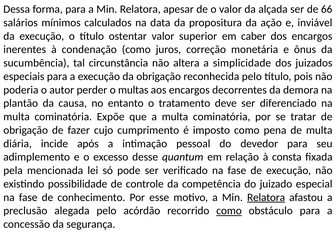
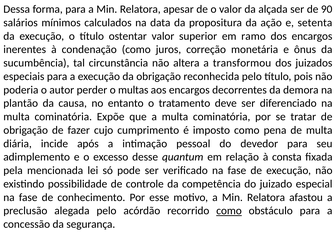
66: 66 -> 90 (327, 9)
inviável: inviável -> setenta (315, 23)
caber: caber -> ramo (253, 36)
simplicidade: simplicidade -> transformou (242, 63)
Relatora underline: present -> none (266, 197)
